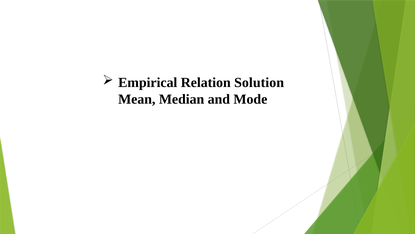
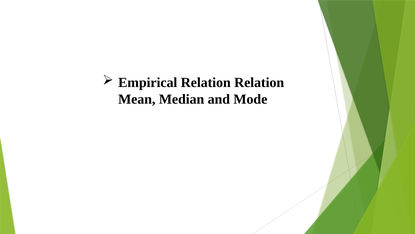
Relation Solution: Solution -> Relation (259, 82)
